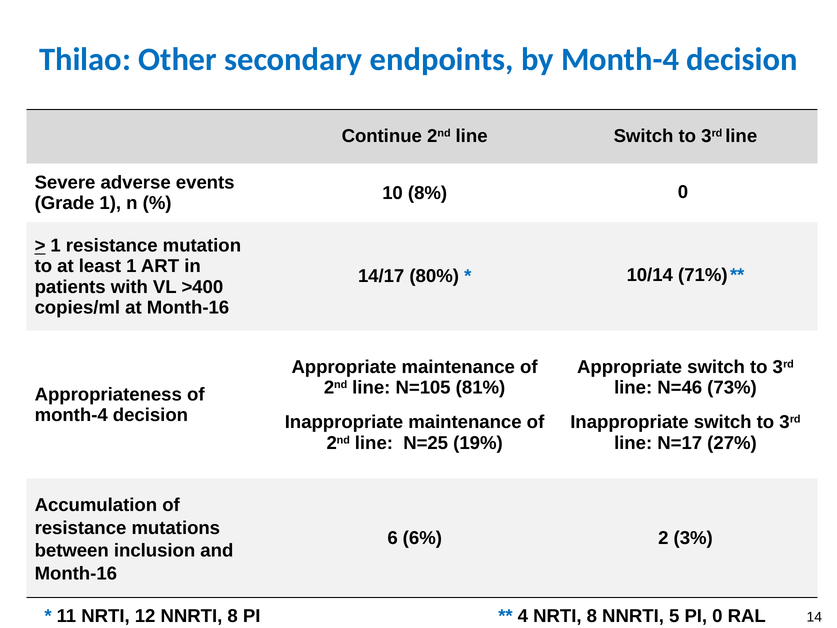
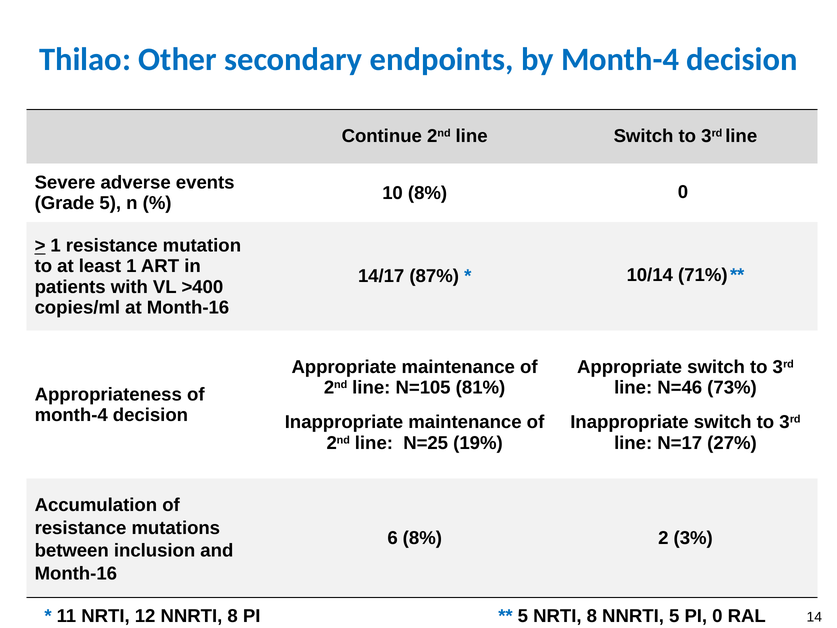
Grade 1: 1 -> 5 (110, 203)
80%: 80% -> 87% (434, 276)
6 6%: 6% -> 8% (422, 538)
4: 4 -> 5 (523, 616)
